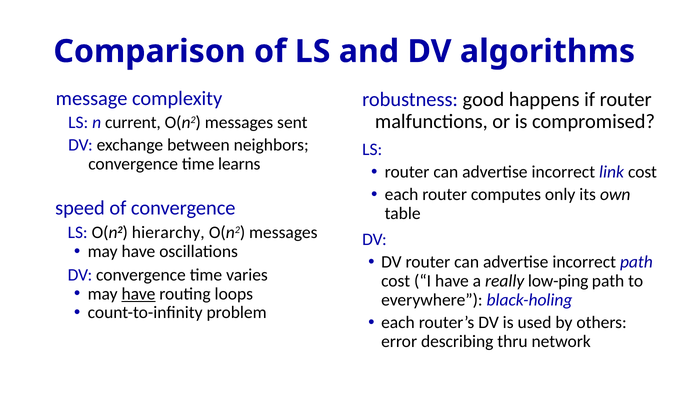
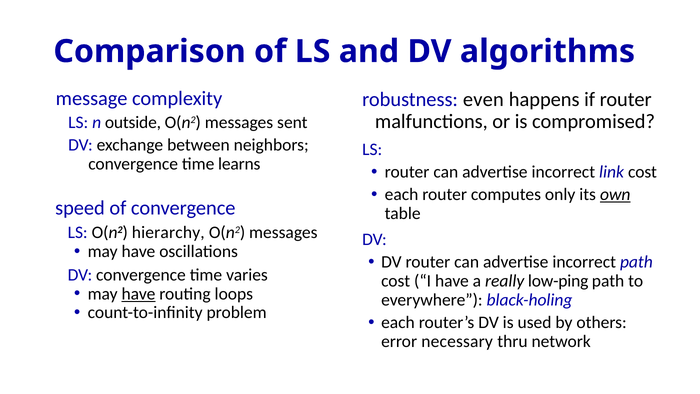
good: good -> even (483, 100)
current: current -> outside (133, 122)
own underline: none -> present (615, 194)
describing: describing -> necessary (457, 341)
